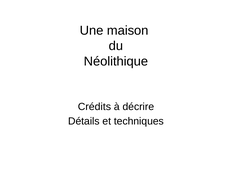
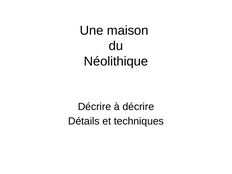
Crédits: Crédits -> Décrire (94, 107)
